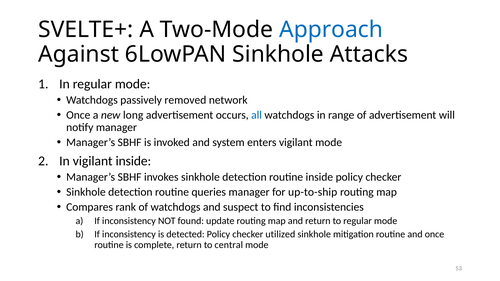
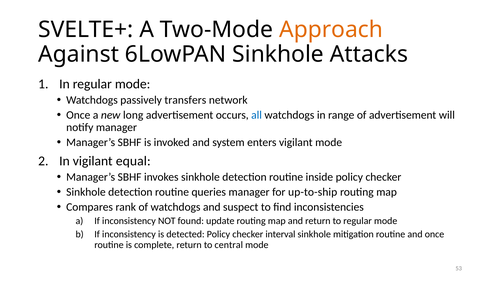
Approach colour: blue -> orange (331, 30)
removed: removed -> transfers (185, 100)
vigilant inside: inside -> equal (133, 161)
utilized: utilized -> interval (280, 235)
